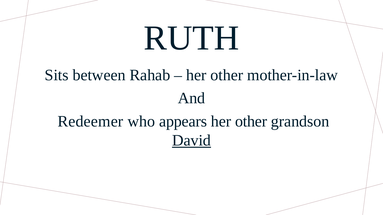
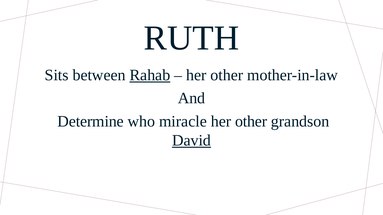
Rahab underline: none -> present (150, 75)
Redeemer: Redeemer -> Determine (91, 121)
appears: appears -> miracle (183, 121)
